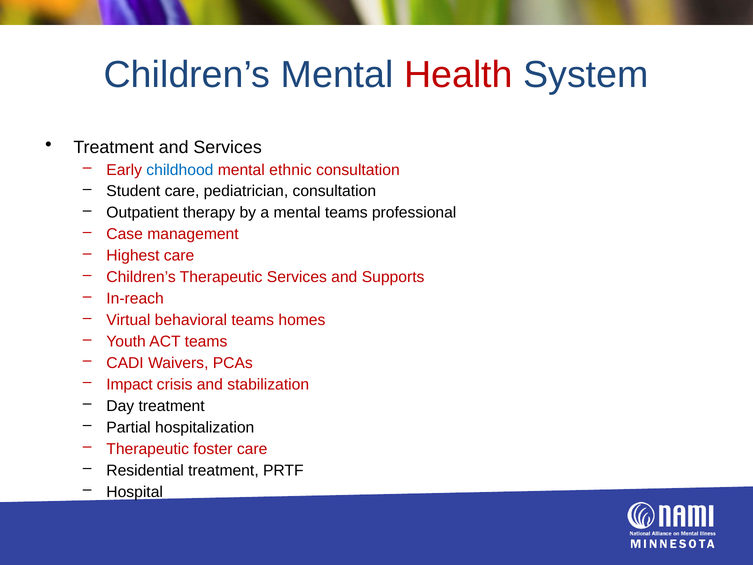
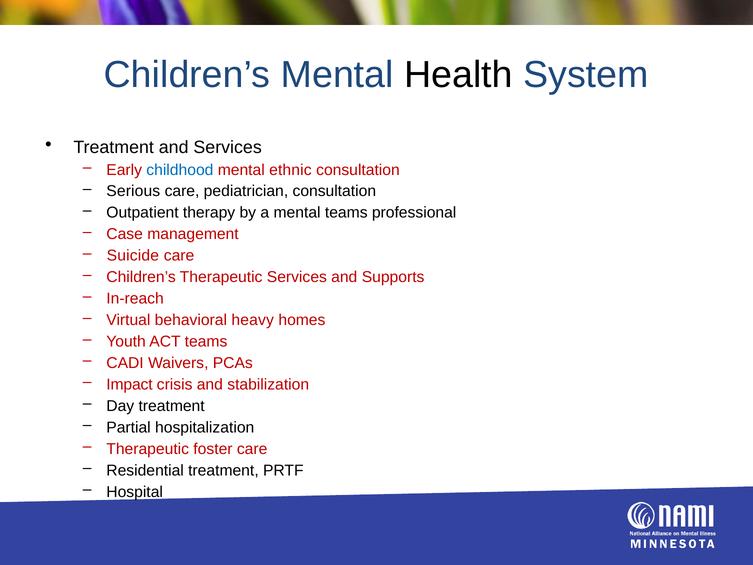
Health colour: red -> black (458, 75)
Student: Student -> Serious (133, 191)
Highest: Highest -> Suicide (133, 256)
behavioral teams: teams -> heavy (253, 320)
